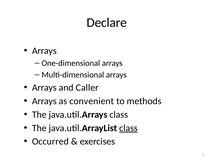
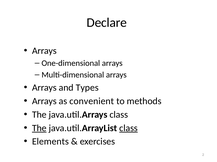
Caller: Caller -> Types (87, 88)
The underline: none -> present (39, 129)
Occurred: Occurred -> Elements (50, 142)
